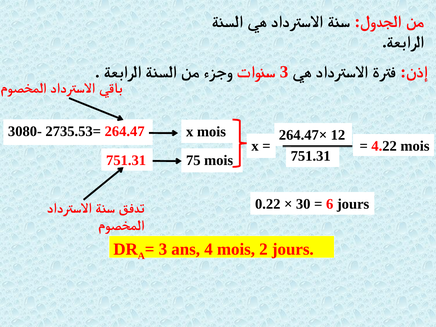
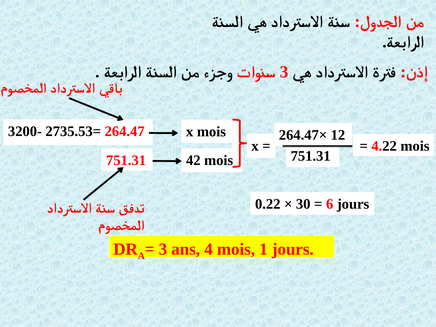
3080-: 3080- -> 3200- (25, 131)
75: 75 -> 42 (193, 160)
2: 2 -> 1 (263, 249)
